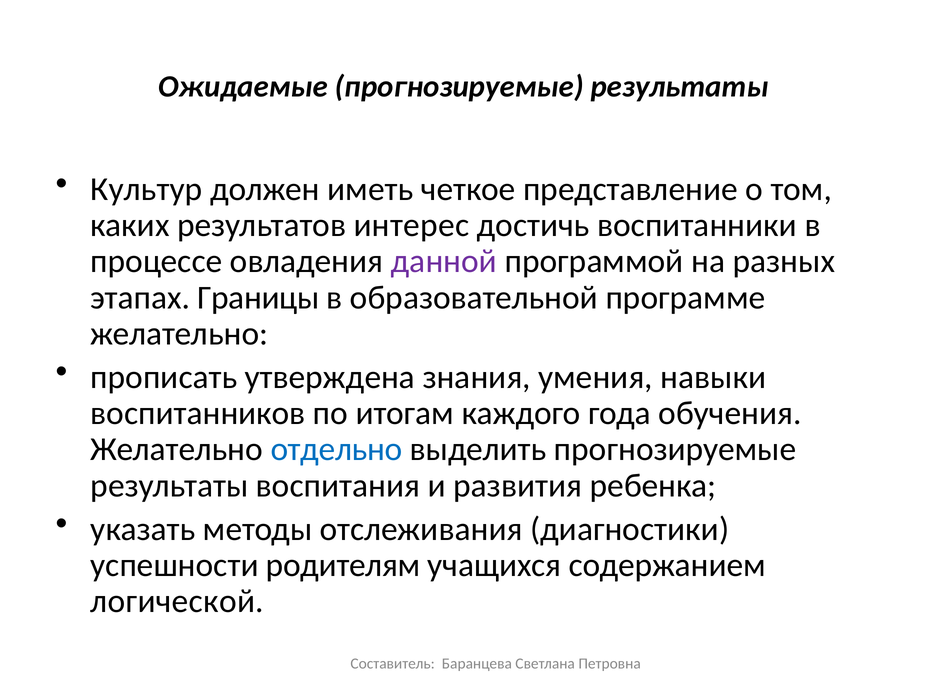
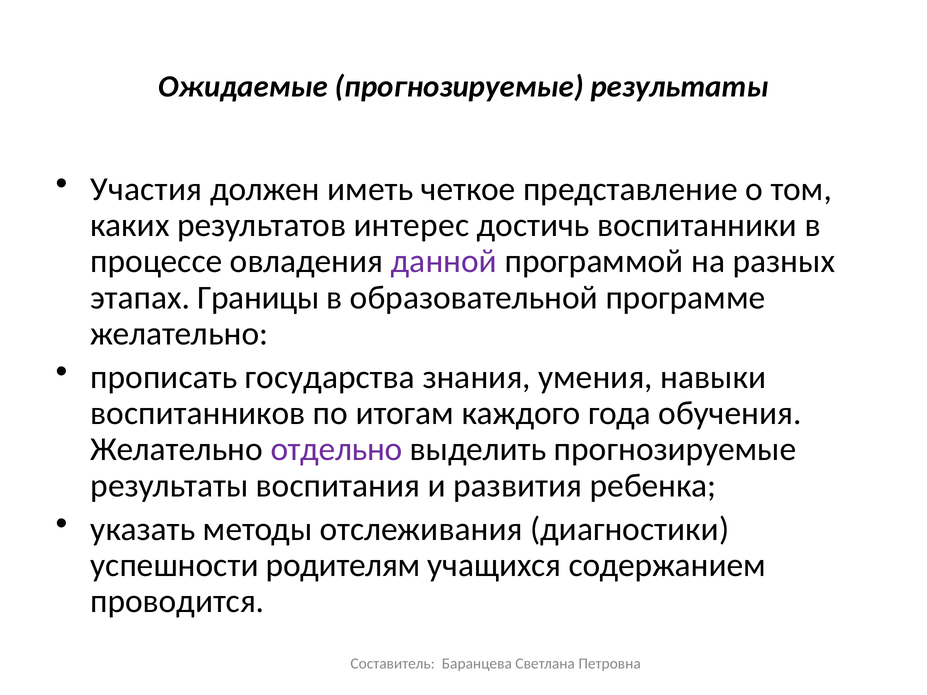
Культур: Культур -> Участия (146, 189)
утверждена: утверждена -> государства (330, 377)
отдельно colour: blue -> purple (337, 450)
логической: логической -> проводится (177, 602)
